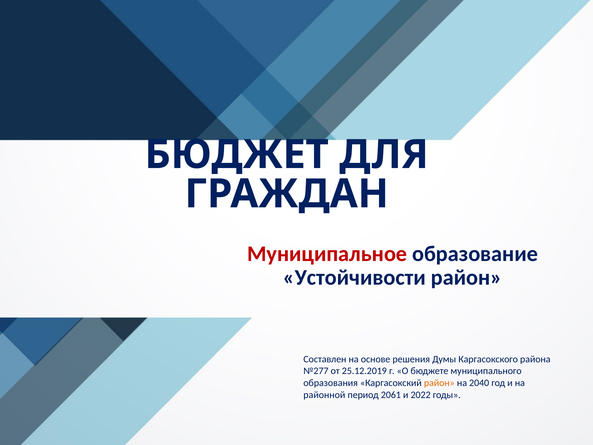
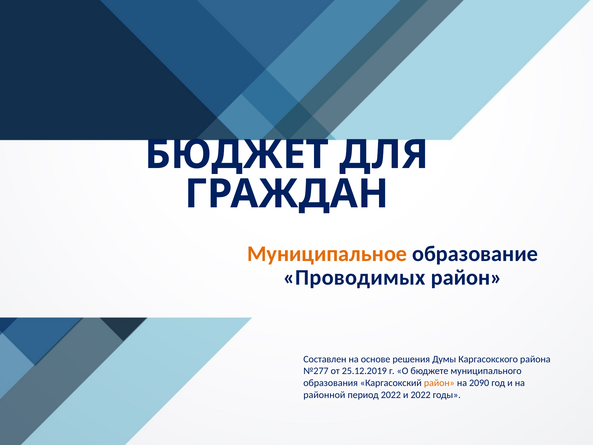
Муниципальное colour: red -> orange (327, 254)
Устойчивости: Устойчивости -> Проводимых (354, 277)
2040: 2040 -> 2090 (479, 383)
период 2061: 2061 -> 2022 (391, 395)
